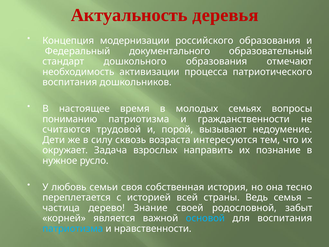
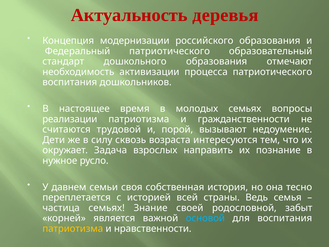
Федеральный документального: документального -> патриотического (170, 51)
пониманию: пониманию -> реализации (70, 119)
любовь: любовь -> давнем (69, 187)
частица дерево: дерево -> семьях (107, 208)
патриотизма colour: light blue -> yellow (73, 228)
